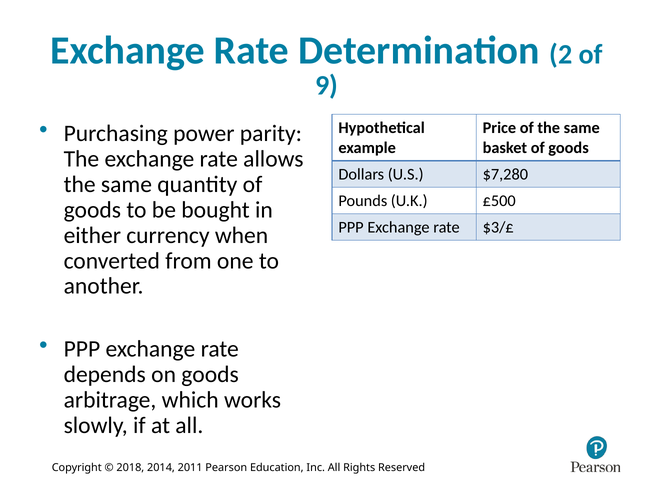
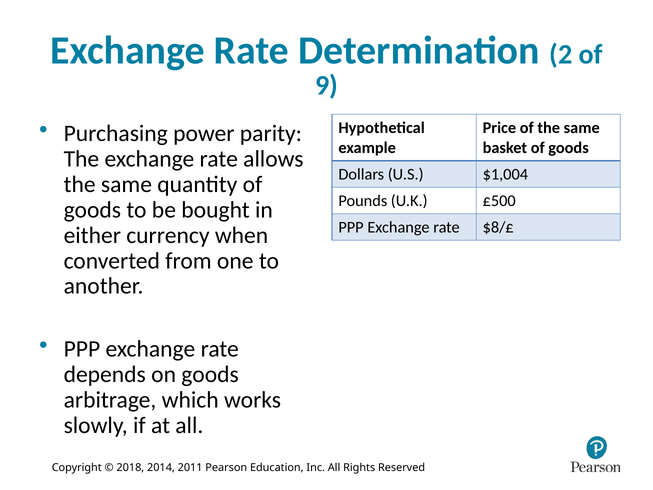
$7,280: $7,280 -> $1,004 (505, 174)
$3/£: $3/£ -> $8/£ (498, 227)
